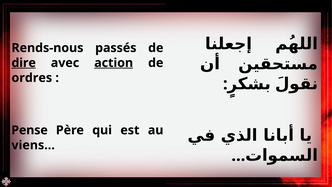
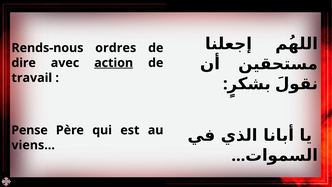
passés: passés -> ordres (116, 48)
dire underline: present -> none (24, 63)
ordres: ordres -> travail (32, 78)
